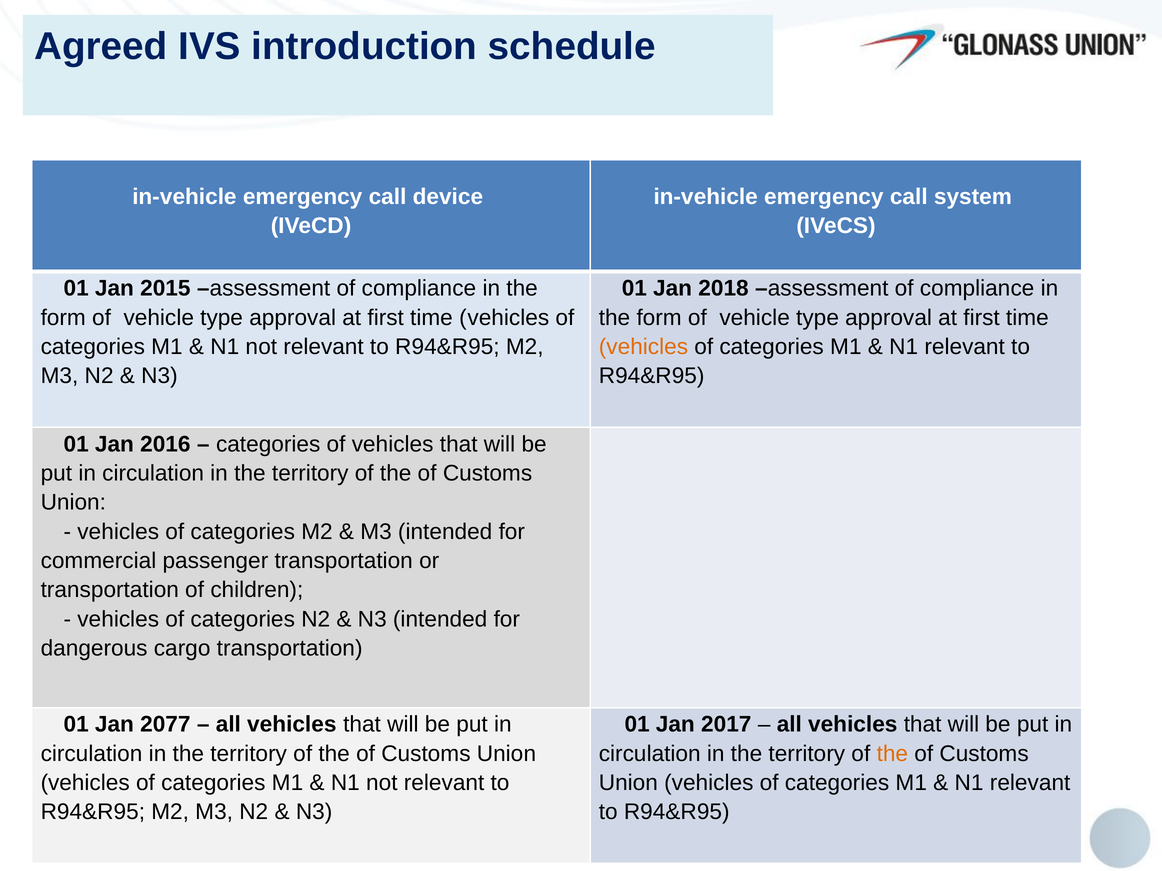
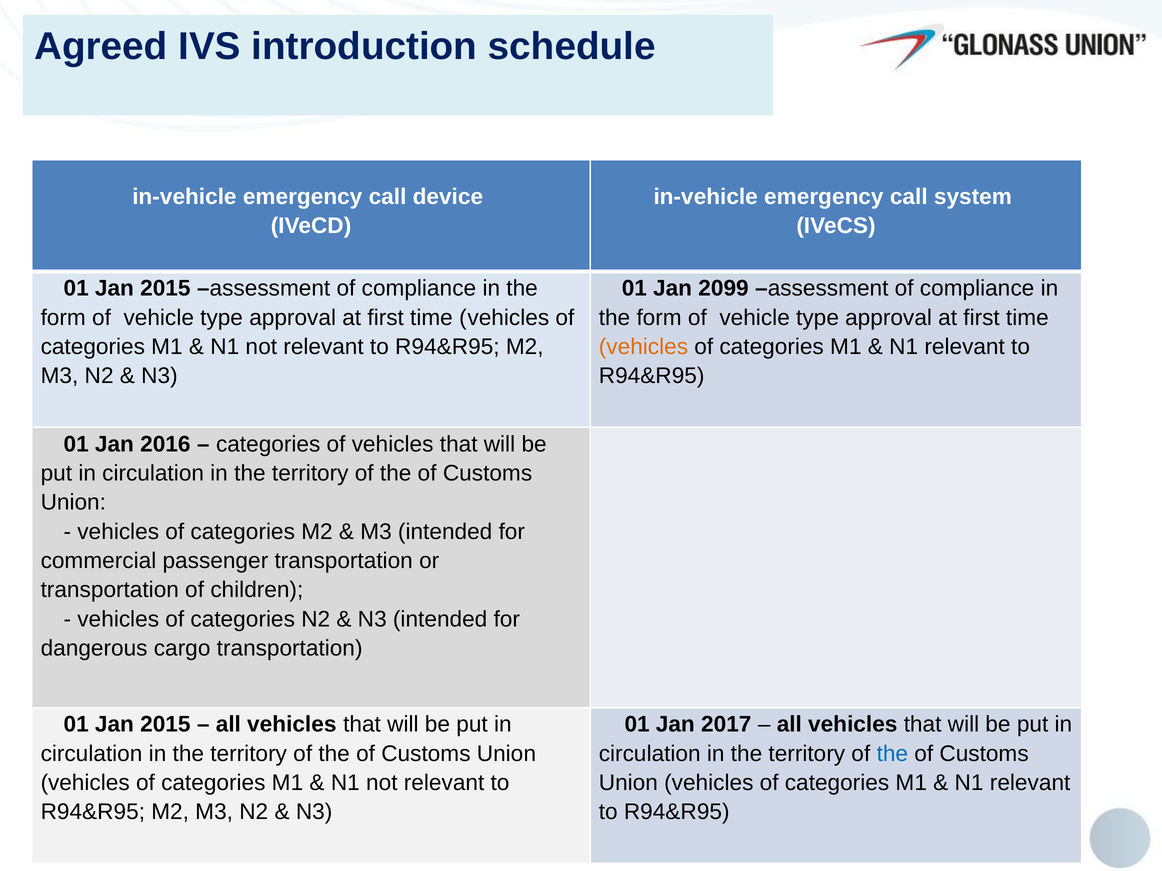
2018: 2018 -> 2099 (723, 289)
2077: 2077 -> 2015 (165, 725)
the colour: orange -> blue (892, 754)
